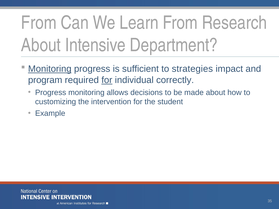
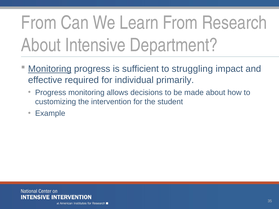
strategies: strategies -> struggling (192, 69)
program: program -> effective (45, 80)
for underline: present -> none (107, 80)
correctly: correctly -> primarily (175, 80)
